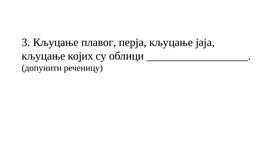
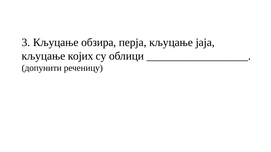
плавог: плавог -> обзира (99, 43)
